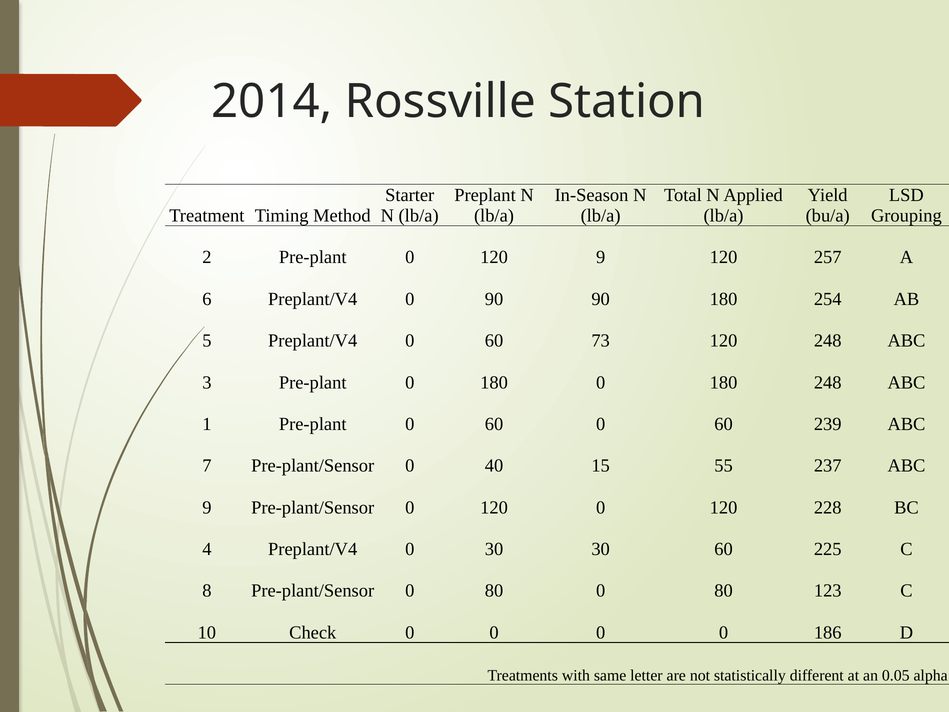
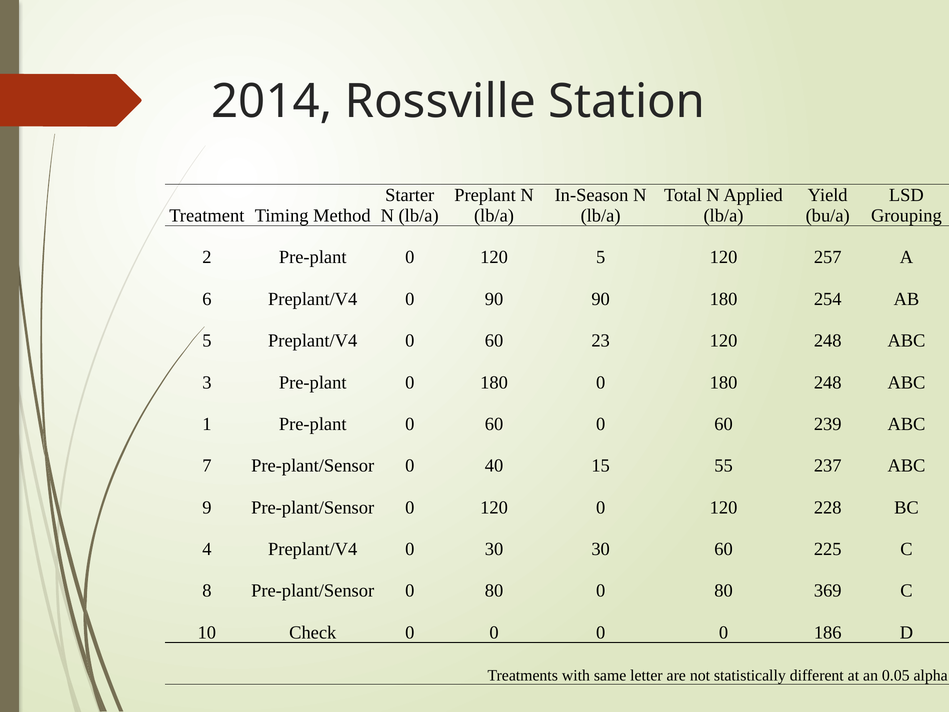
120 9: 9 -> 5 (601, 257)
73: 73 -> 23 (601, 341)
123: 123 -> 369 (828, 591)
